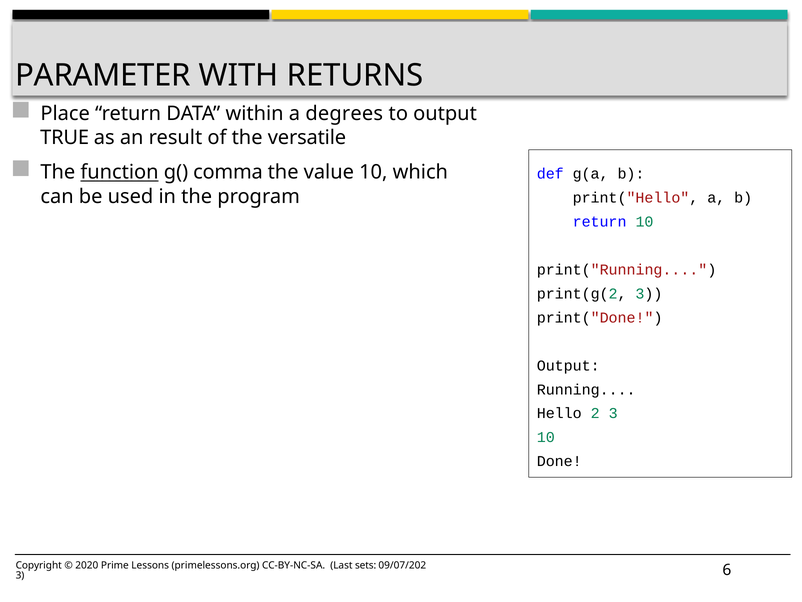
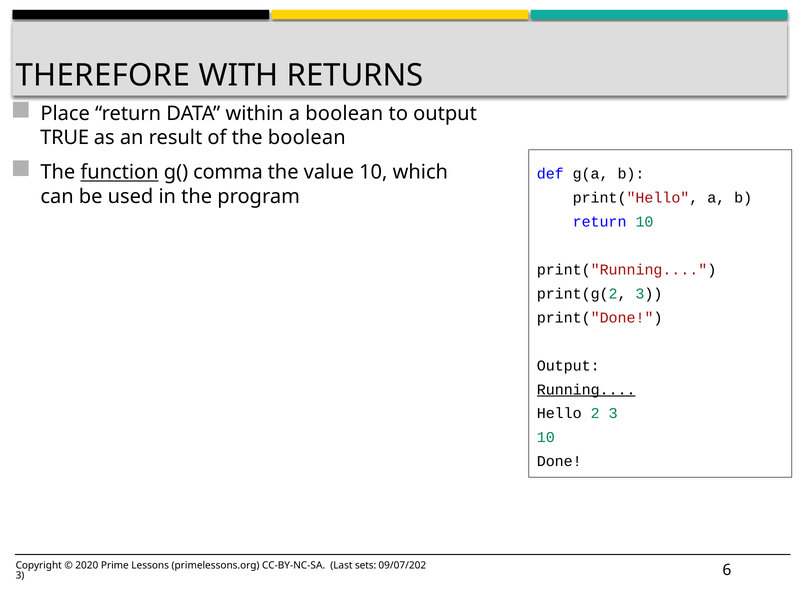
PARAMETER: PARAMETER -> THEREFORE (103, 75)
a degrees: degrees -> boolean (344, 113)
the versatile: versatile -> boolean (307, 137)
Running underline: none -> present (586, 389)
